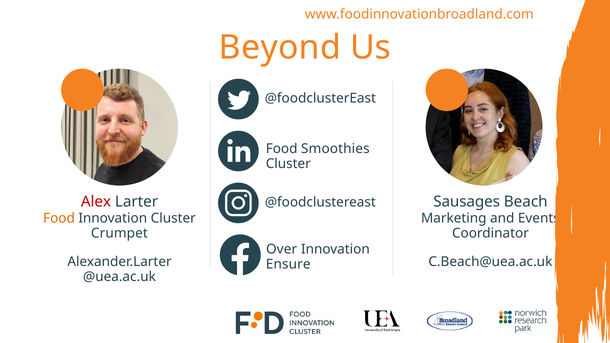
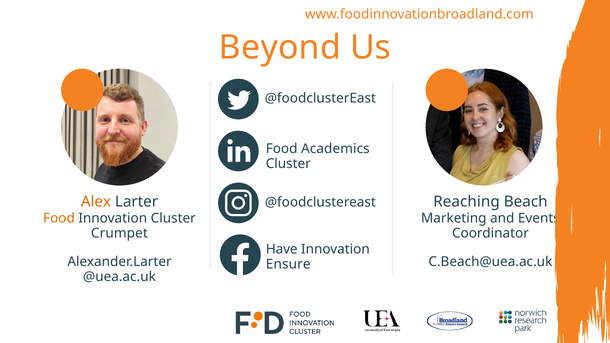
Smoothies: Smoothies -> Academics (335, 149)
Alex colour: red -> orange (96, 202)
Sausages: Sausages -> Reaching (467, 202)
Over: Over -> Have (282, 249)
